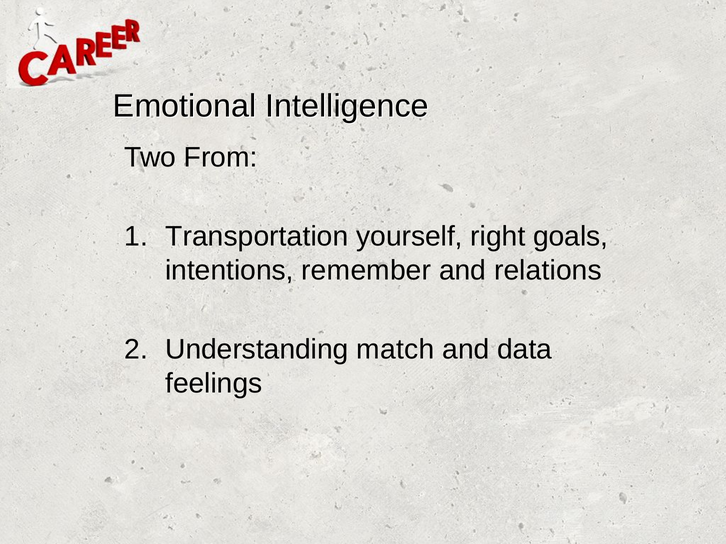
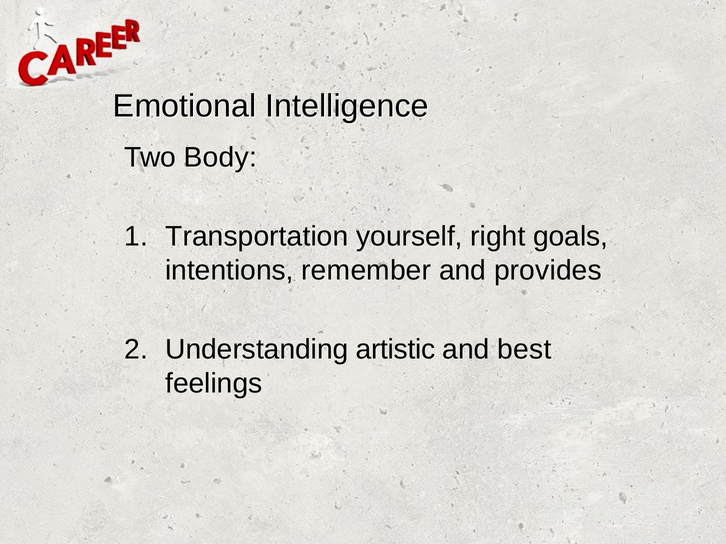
From: From -> Body (221, 158)
relations: relations -> provides (548, 271)
match: match -> artistic (396, 350)
data: data -> best (524, 350)
